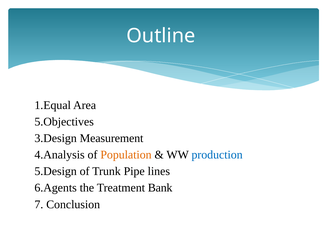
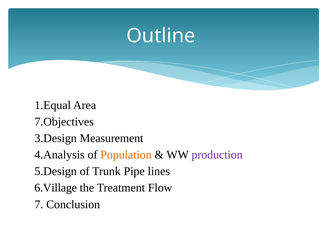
5.Objectives: 5.Objectives -> 7.Objectives (64, 122)
production colour: blue -> purple (217, 155)
6.Agents: 6.Agents -> 6.Village (56, 188)
Bank: Bank -> Flow (160, 188)
